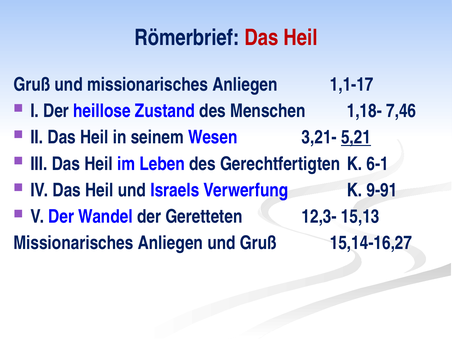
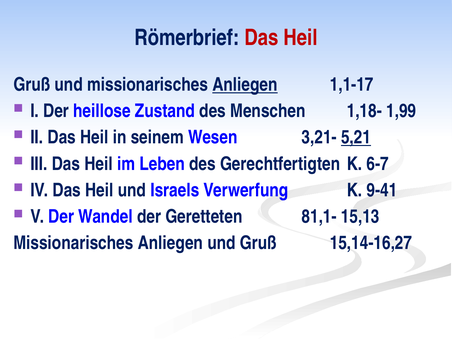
Anliegen underline: none -> present (245, 85)
7,46: 7,46 -> 1,99 (401, 111)
6-1: 6-1 -> 6-7 (378, 164)
9-91: 9-91 -> 9-41 (382, 190)
12,3-: 12,3- -> 81,1- (319, 217)
